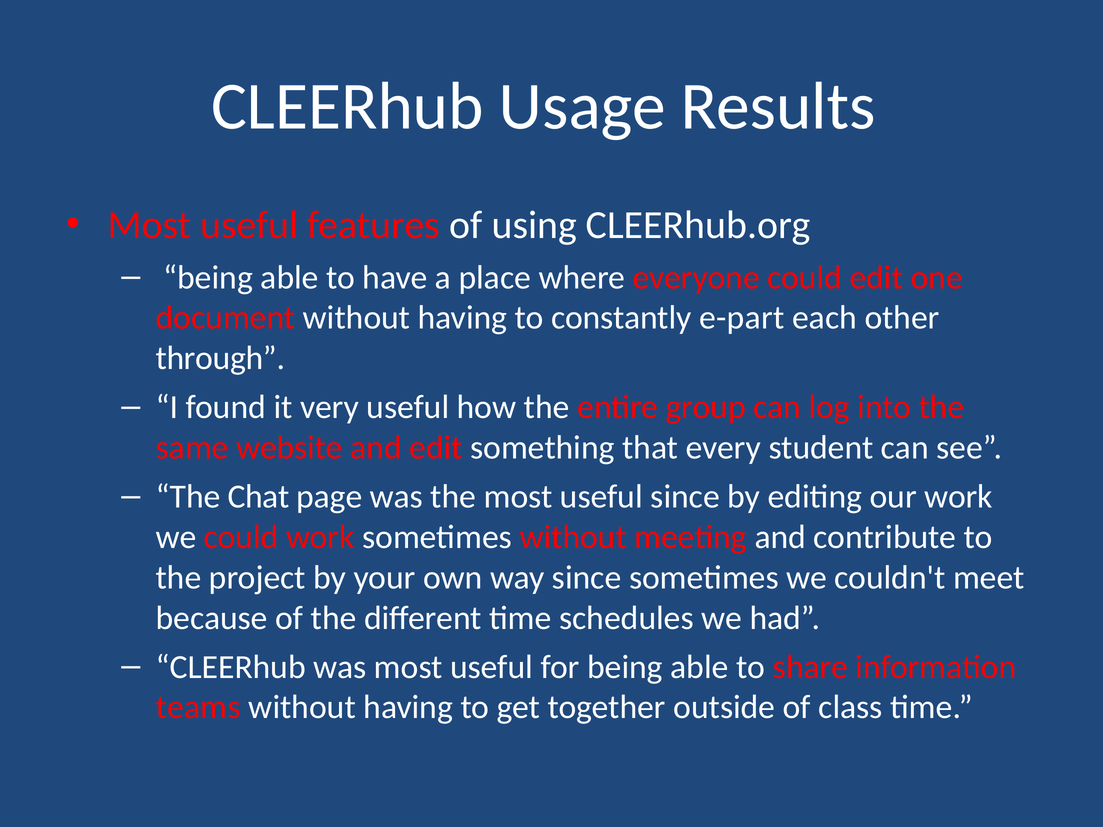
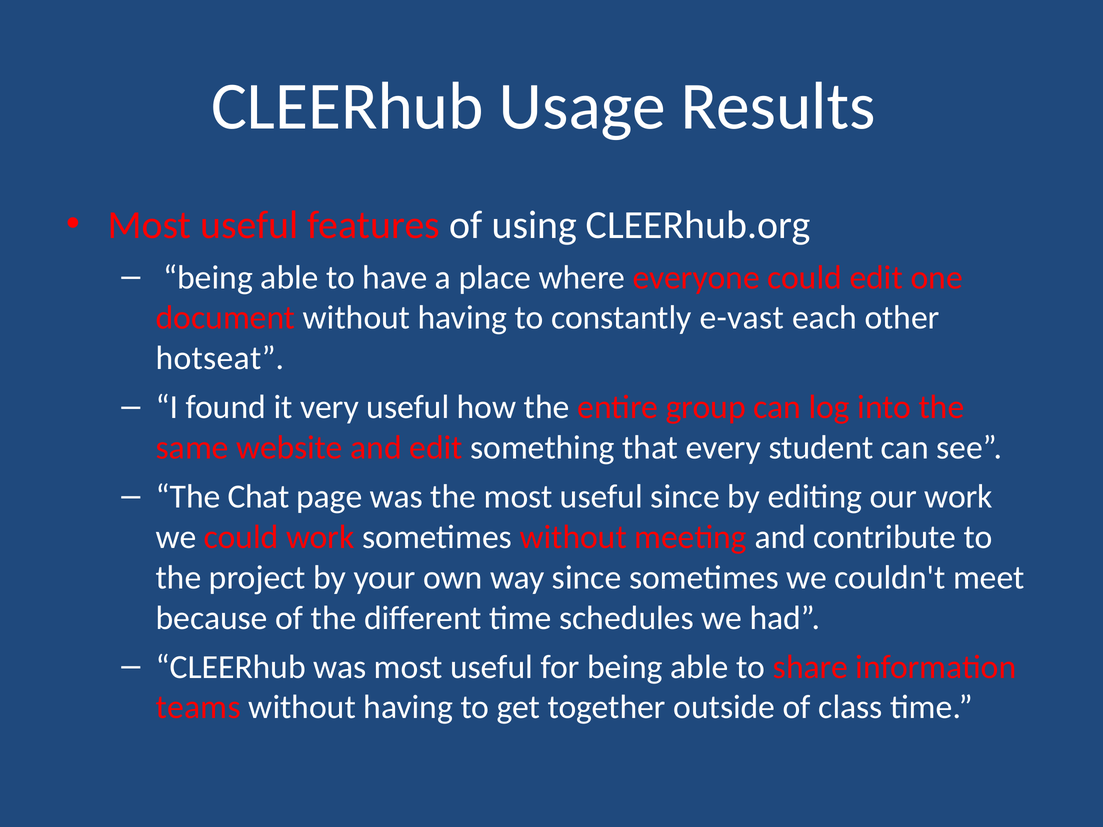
e-part: e-part -> e-vast (742, 318)
through: through -> hotseat (220, 358)
